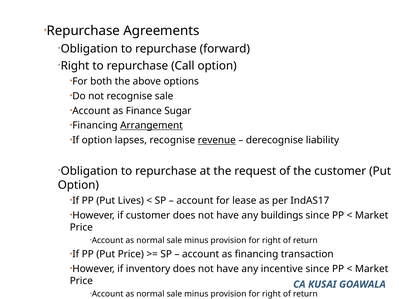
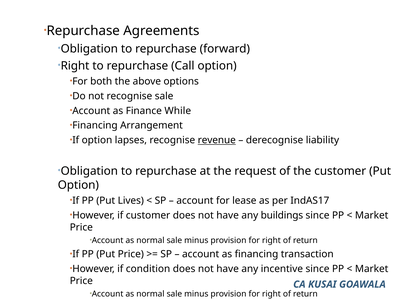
Sugar: Sugar -> While (178, 111)
Arrangement underline: present -> none (151, 126)
inventory: inventory -> condition (148, 269)
